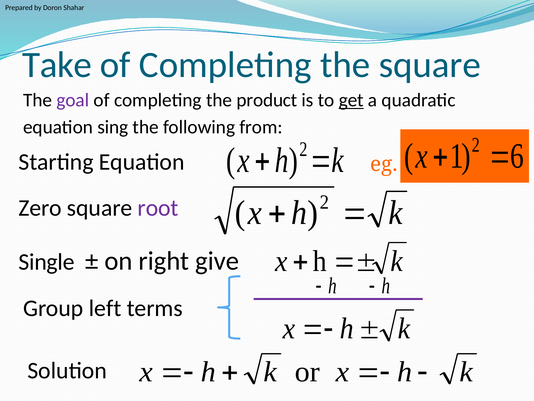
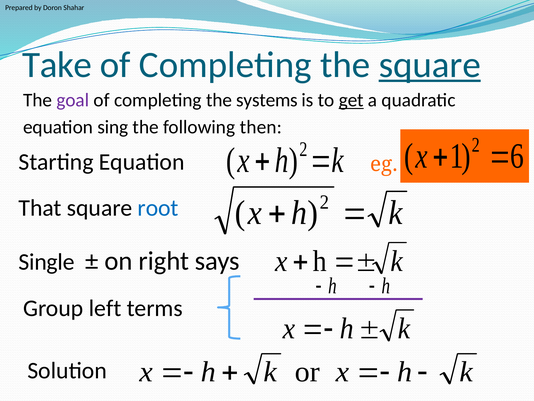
square underline: none -> present (430, 65)
product: product -> systems (267, 100)
from: from -> then (261, 127)
Zero: Zero -> That (40, 208)
root colour: purple -> blue (158, 208)
give: give -> says (217, 261)
